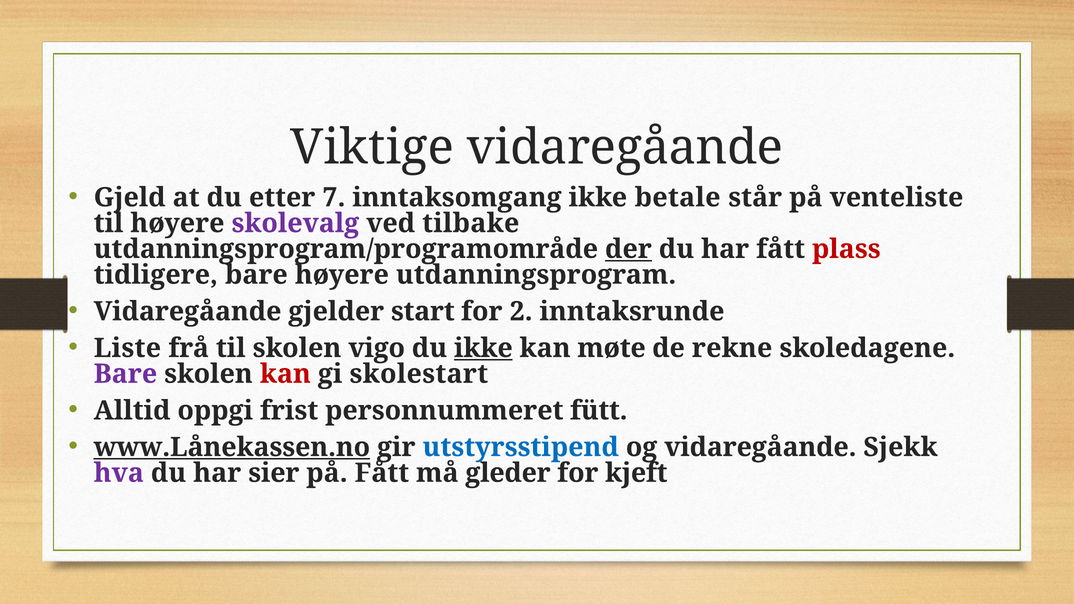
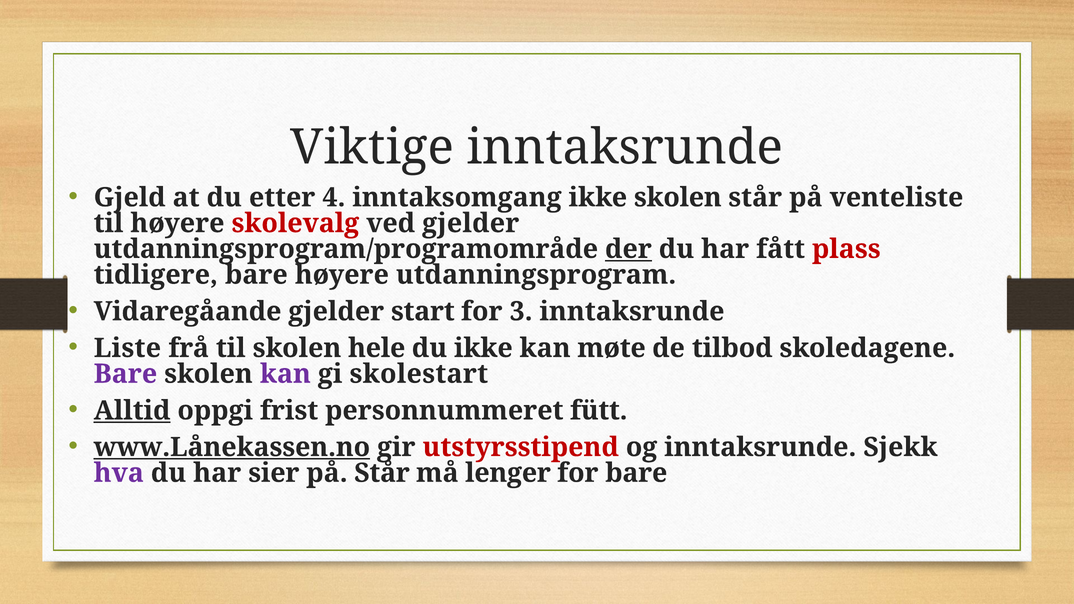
Viktige vidaregåande: vidaregåande -> inntaksrunde (625, 147)
7: 7 -> 4 (334, 198)
ikke betale: betale -> skolen (678, 198)
skolevalg colour: purple -> red (295, 223)
ved tilbake: tilbake -> gjelder (471, 223)
2: 2 -> 3 (521, 312)
vigo: vigo -> hele (377, 348)
ikke underline: present -> none (483, 348)
rekne: rekne -> tilbod (732, 348)
kan colour: red -> purple (285, 374)
Alltid underline: none -> present (132, 411)
utstyrsstipend colour: blue -> red (521, 447)
og vidaregåande: vidaregåande -> inntaksrunde (760, 447)
på Fått: Fått -> Står (382, 473)
gleder: gleder -> lenger (508, 473)
for kjeft: kjeft -> bare (636, 473)
